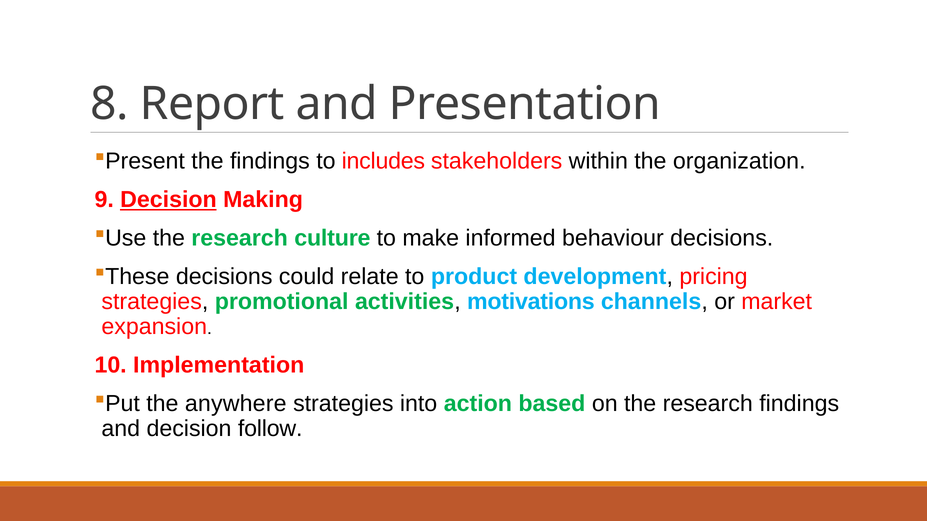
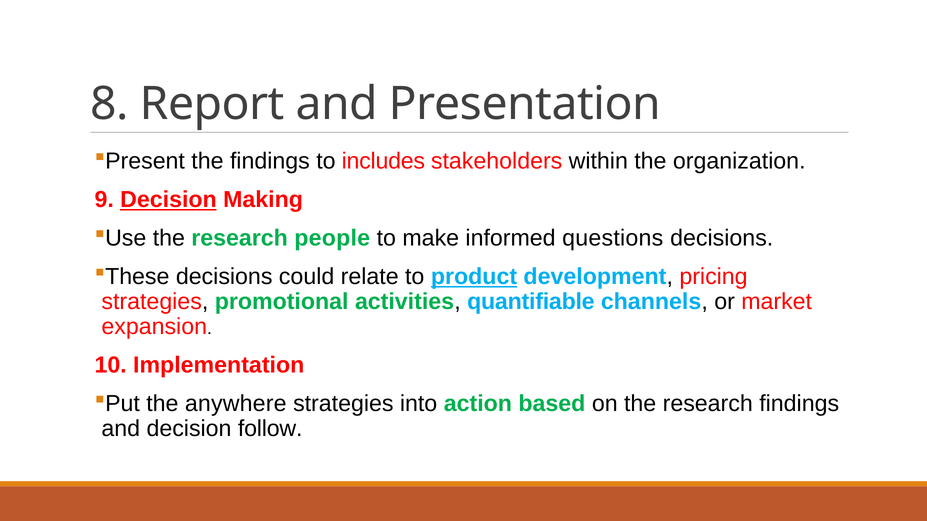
culture: culture -> people (332, 238)
behaviour: behaviour -> questions (613, 238)
product underline: none -> present (474, 277)
motivations: motivations -> quantifiable (531, 302)
